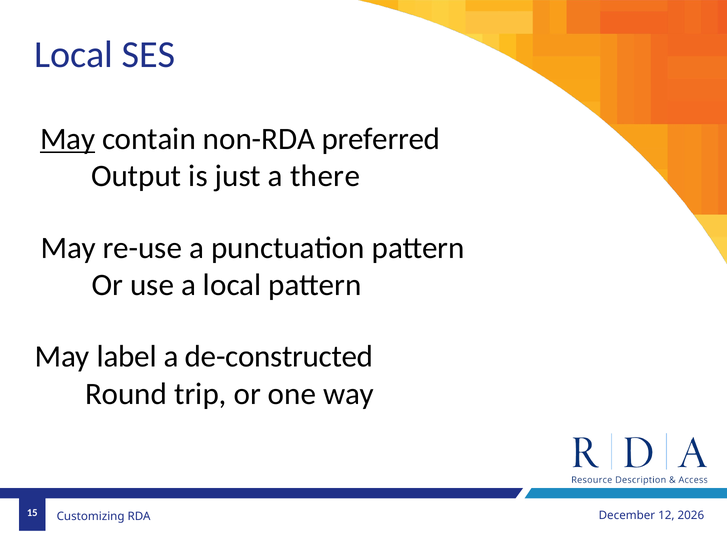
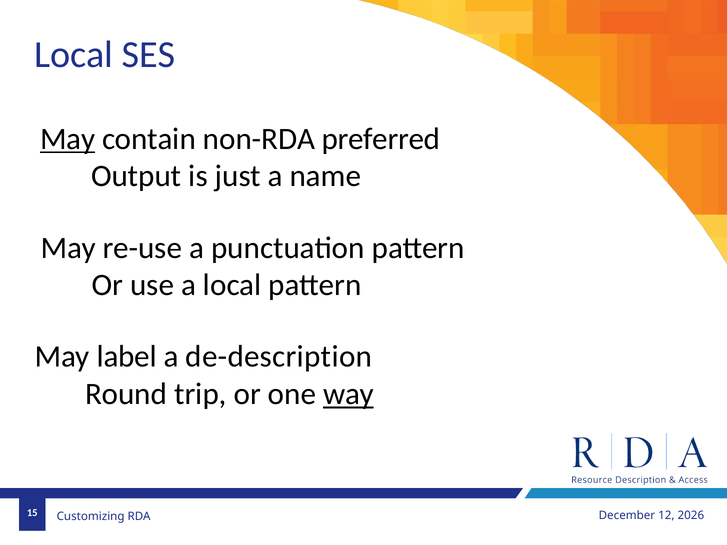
there: there -> name (325, 176)
de-constructed: de-constructed -> de-description (279, 357)
way underline: none -> present (348, 394)
